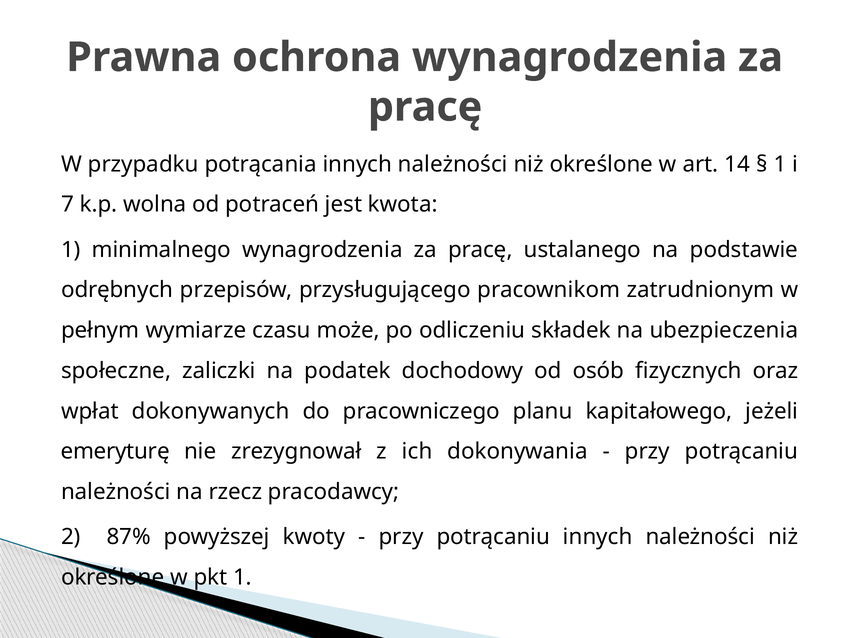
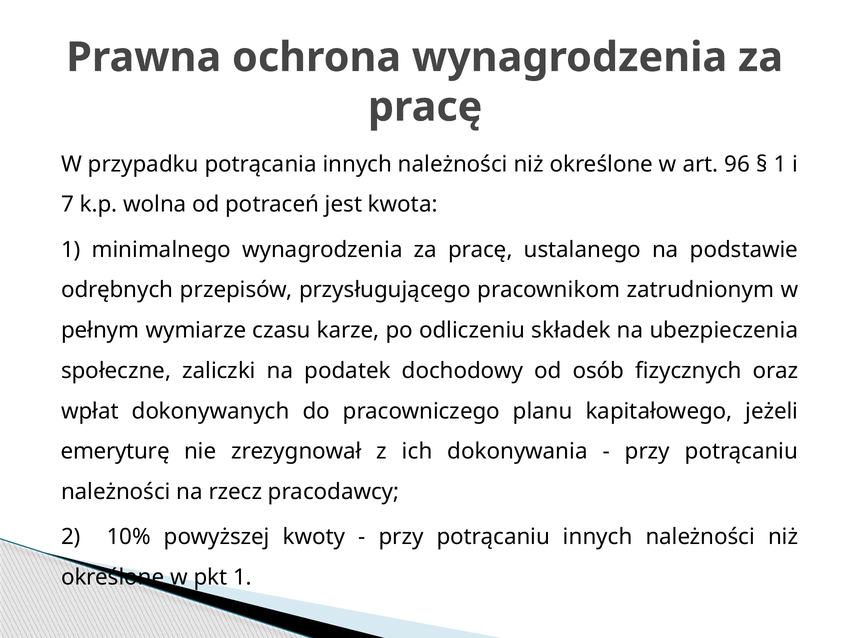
14: 14 -> 96 (737, 164)
może: może -> karze (348, 330)
87%: 87% -> 10% (129, 537)
